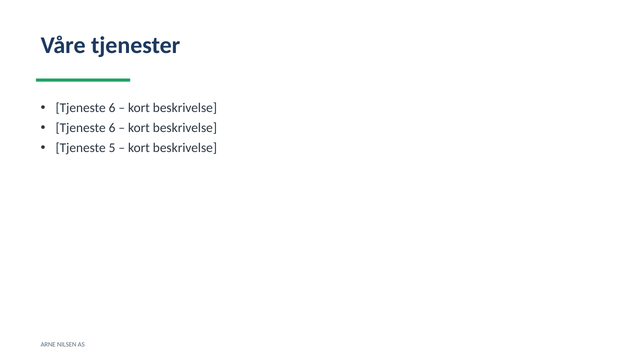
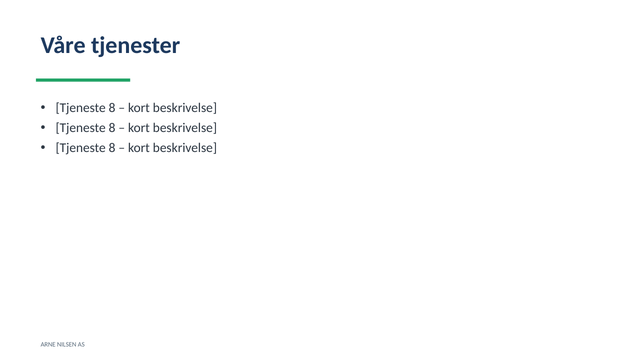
6: 6 -> 8 (112, 108)
6: 6 -> 8 (112, 128)
5: 5 -> 8 (112, 148)
